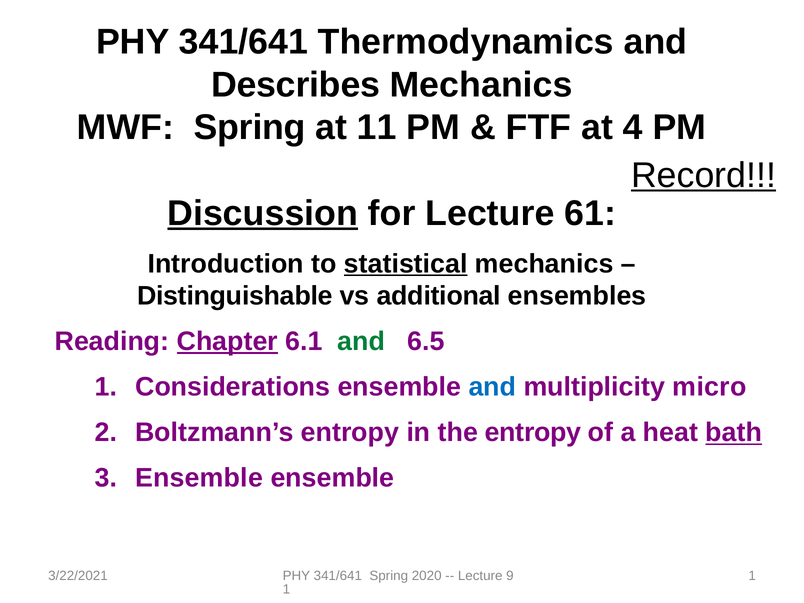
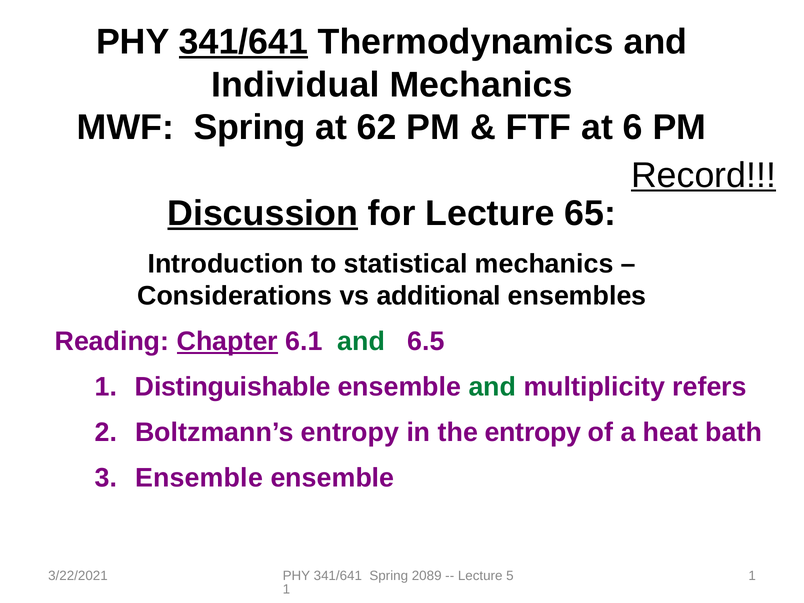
341/641 underline: none -> present (243, 42)
Describes: Describes -> Individual (295, 85)
11: 11 -> 62 (377, 128)
4: 4 -> 6 (633, 128)
61: 61 -> 65 (590, 213)
statistical underline: present -> none (406, 264)
Distinguishable: Distinguishable -> Considerations (235, 296)
Considerations: Considerations -> Distinguishable (233, 387)
and colour: blue -> green (492, 387)
micro: micro -> refers (710, 387)
bath underline: present -> none (734, 433)
2020: 2020 -> 2089 (427, 576)
9: 9 -> 5 (510, 576)
